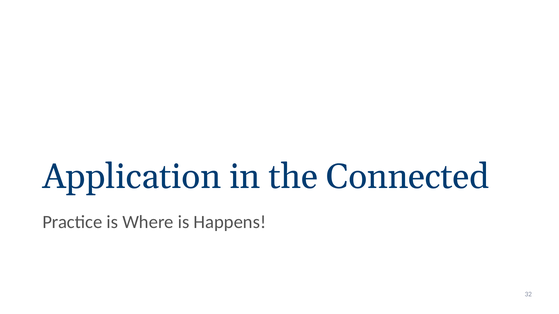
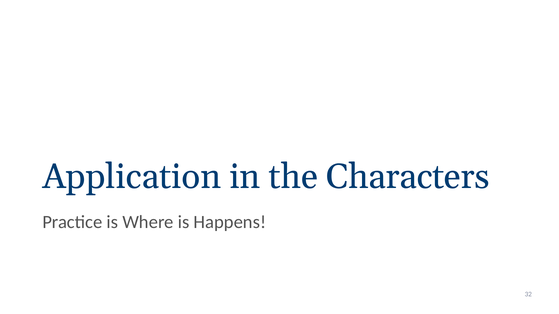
Connected: Connected -> Characters (408, 177)
